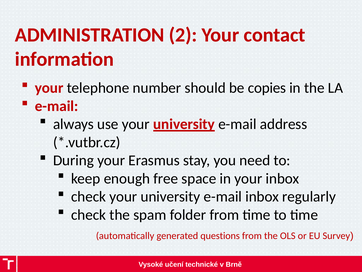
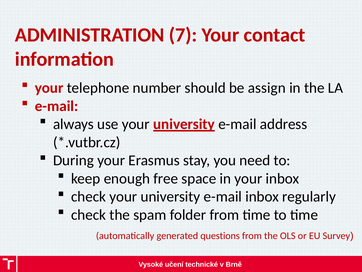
2: 2 -> 7 (183, 35)
copies: copies -> assign (267, 88)
